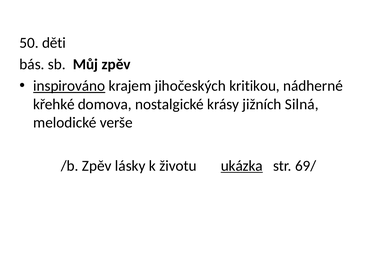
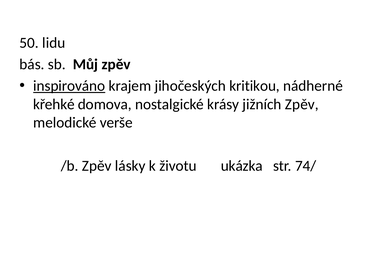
děti: děti -> lidu (54, 43)
jižních Silná: Silná -> Zpěv (302, 104)
ukázka underline: present -> none (242, 165)
69/: 69/ -> 74/ (306, 165)
